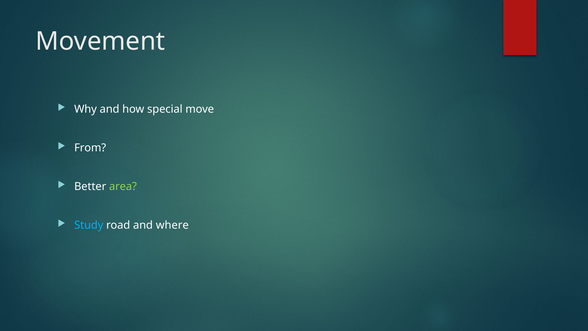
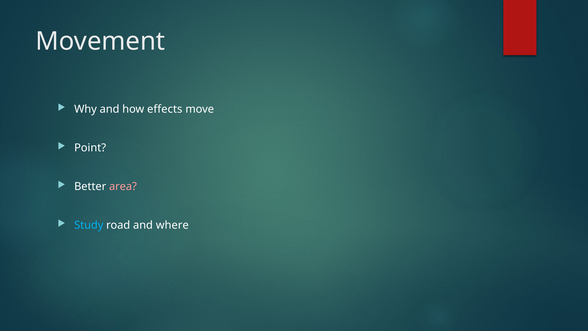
special: special -> effects (165, 109)
From: From -> Point (90, 148)
area colour: light green -> pink (123, 186)
